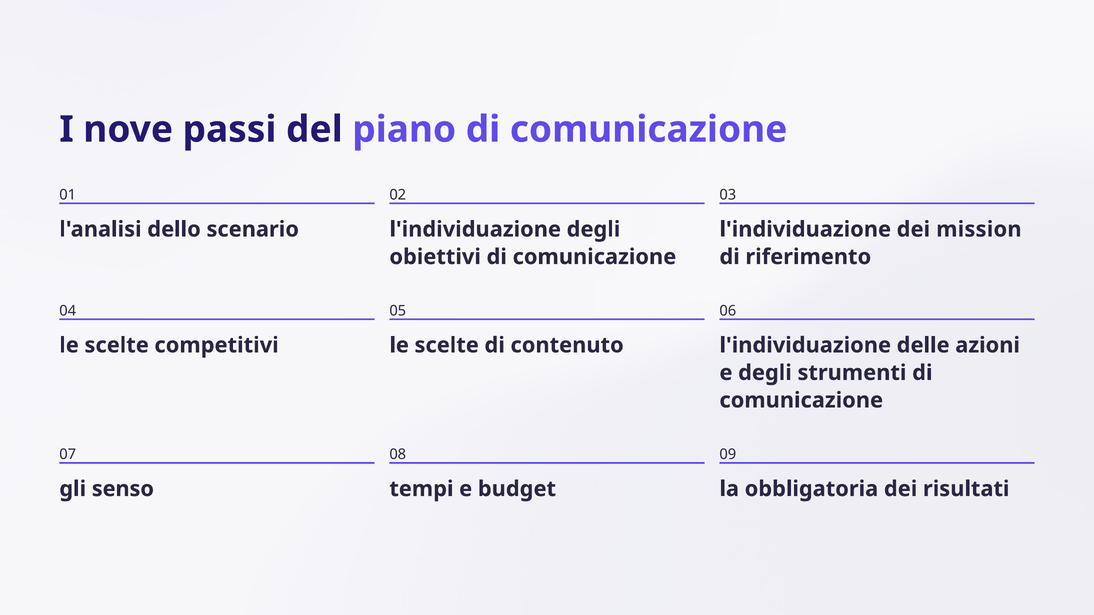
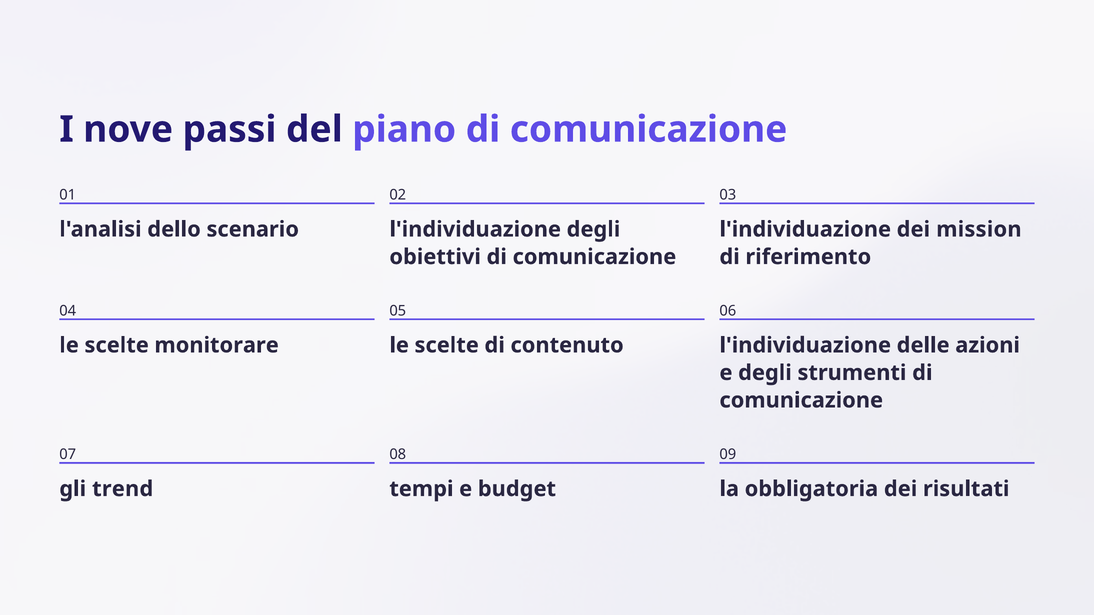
competitivi: competitivi -> monitorare (217, 345)
senso: senso -> trend (123, 489)
